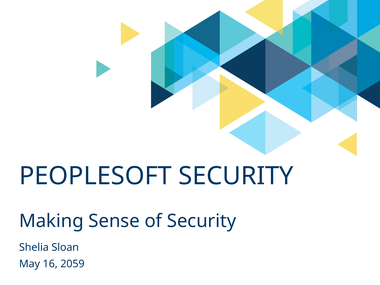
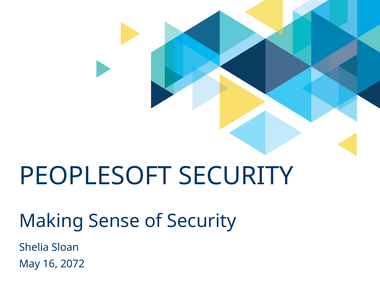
2059: 2059 -> 2072 (72, 264)
